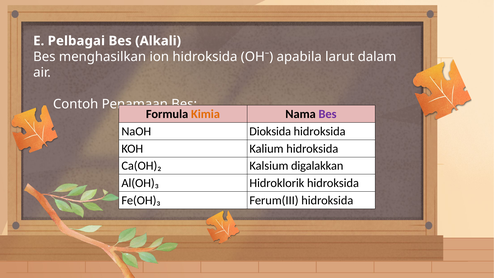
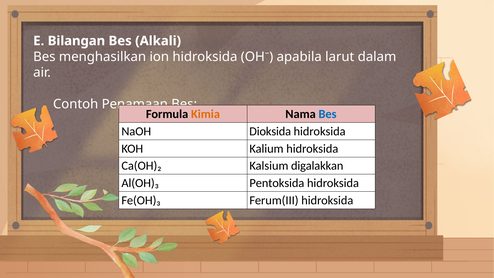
Pelbagai: Pelbagai -> Bilangan (76, 41)
Bes colour: purple -> blue (328, 114)
Hidroklorik: Hidroklorik -> Pentoksida (277, 183)
